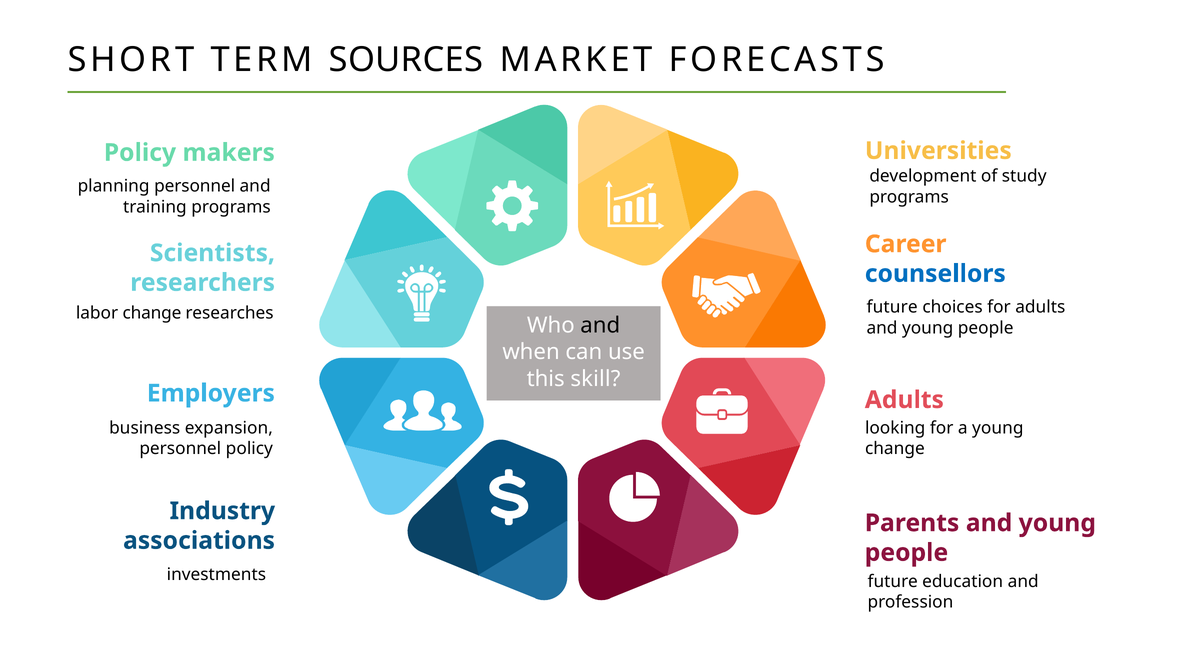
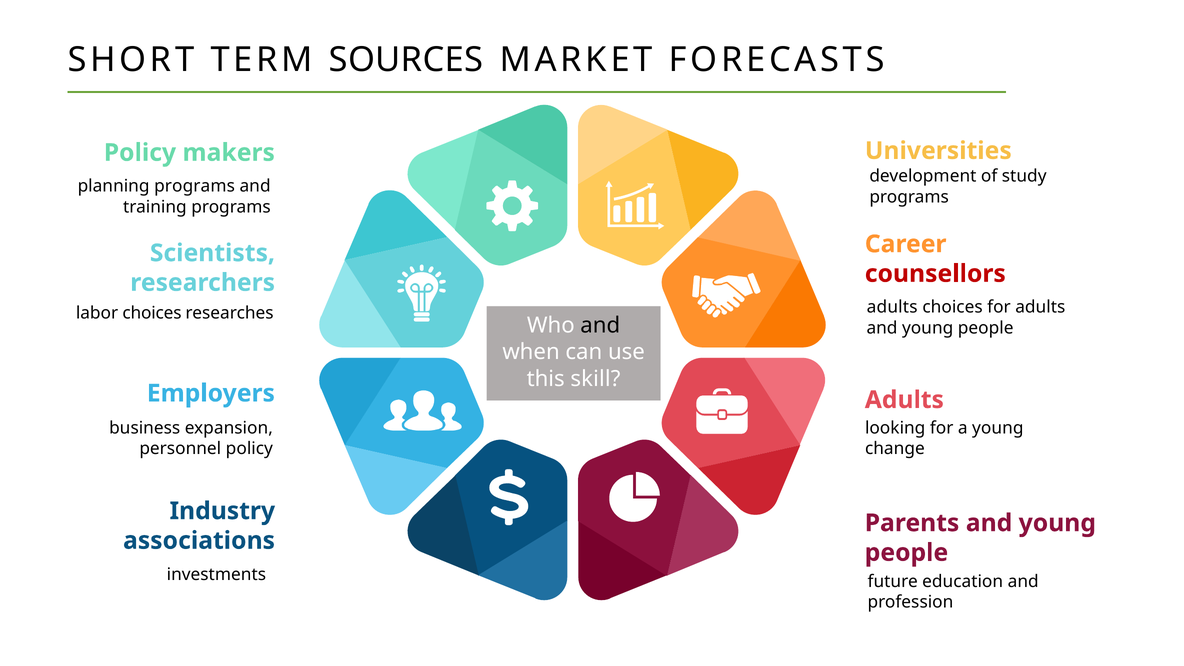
planning personnel: personnel -> programs (195, 186)
counsellors colour: blue -> red (935, 274)
future: future -> adults (892, 307)
labor change: change -> choices (152, 313)
